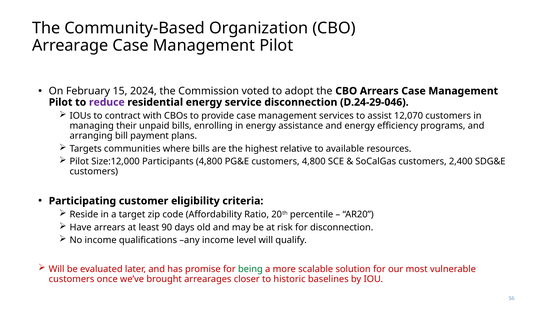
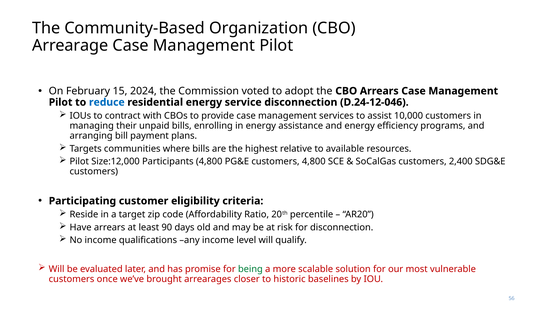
reduce colour: purple -> blue (107, 102)
D.24-29-046: D.24-29-046 -> D.24-12-046 (374, 102)
12,070: 12,070 -> 10,000 (409, 116)
